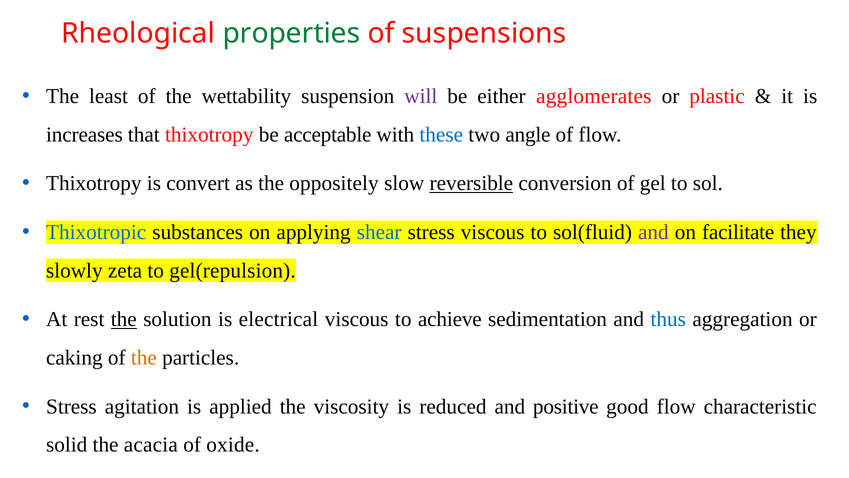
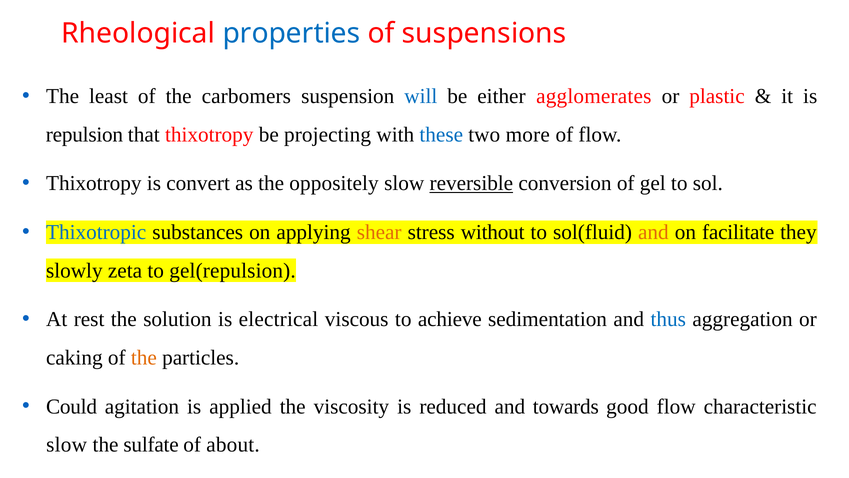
properties colour: green -> blue (291, 33)
wettability: wettability -> carbomers (246, 96)
will colour: purple -> blue (421, 96)
increases: increases -> repulsion (84, 134)
acceptable: acceptable -> projecting (328, 134)
angle: angle -> more (528, 134)
shear colour: blue -> orange (379, 232)
stress viscous: viscous -> without (493, 232)
and colour: purple -> orange (653, 232)
the underline: present -> none (124, 319)
Stress: Stress -> Could (72, 406)
positive: positive -> towards (566, 406)
solid: solid -> slow (67, 444)
acacia: acacia -> sulfate (151, 444)
oxide: oxide -> about (233, 444)
